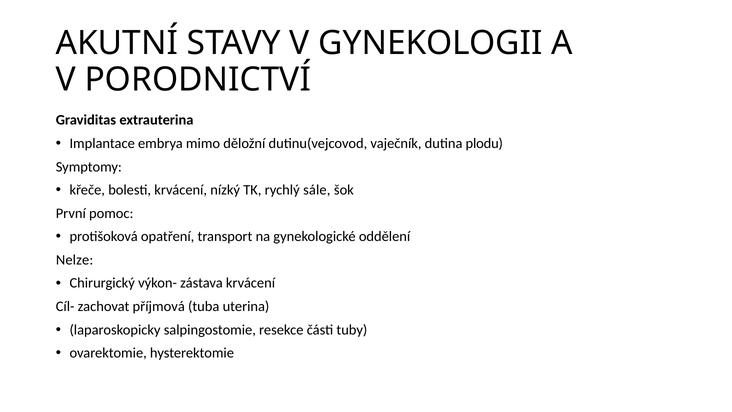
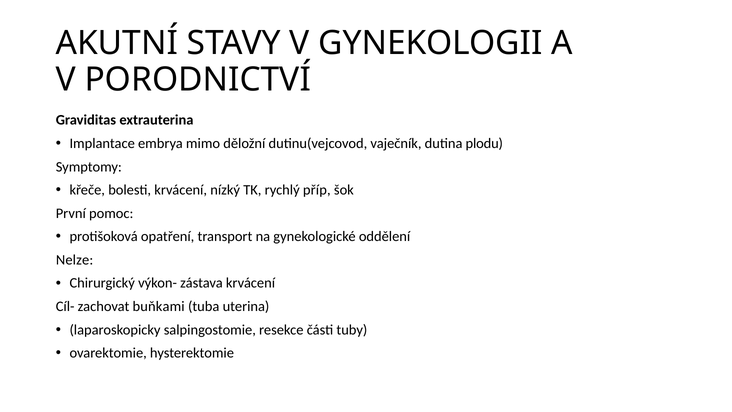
sále: sále -> příp (317, 190)
příjmová: příjmová -> buňkami (159, 306)
